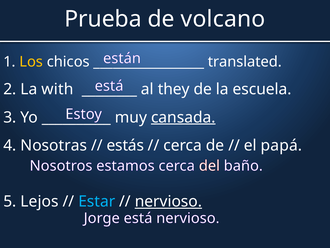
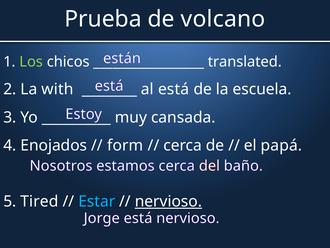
Los colour: yellow -> light green (31, 62)
al they: they -> está (174, 89)
cansada underline: present -> none (183, 117)
Nosotras: Nosotras -> Enojados (54, 145)
estás: estás -> form (125, 145)
Lejos: Lejos -> Tired (39, 201)
